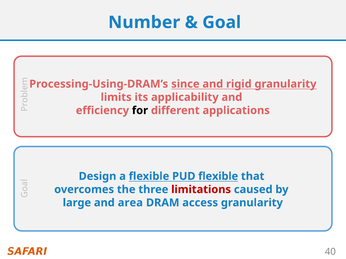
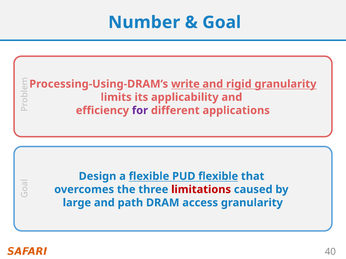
since: since -> write (185, 84)
for colour: black -> purple (140, 111)
area: area -> path (130, 203)
